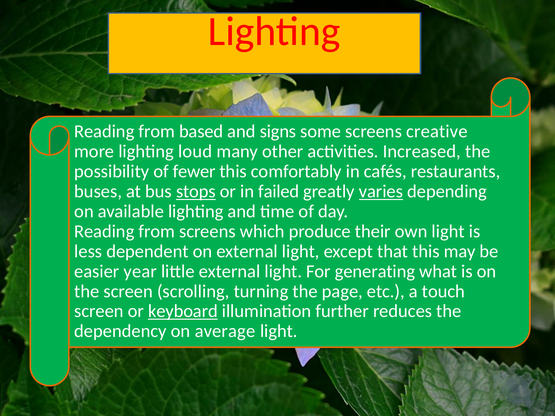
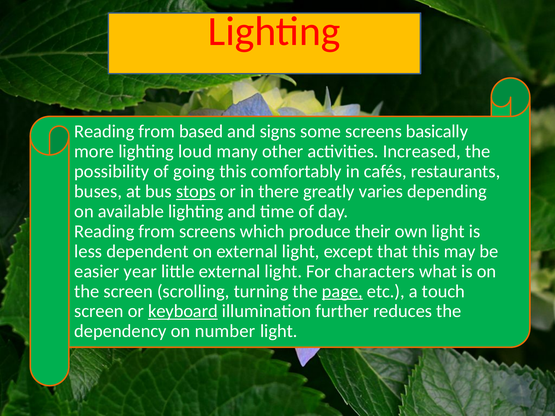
creative: creative -> basically (437, 132)
fewer: fewer -> going (194, 172)
failed: failed -> there (279, 192)
varies underline: present -> none (381, 192)
generating: generating -> characters (375, 271)
page underline: none -> present (342, 291)
average: average -> number (225, 331)
